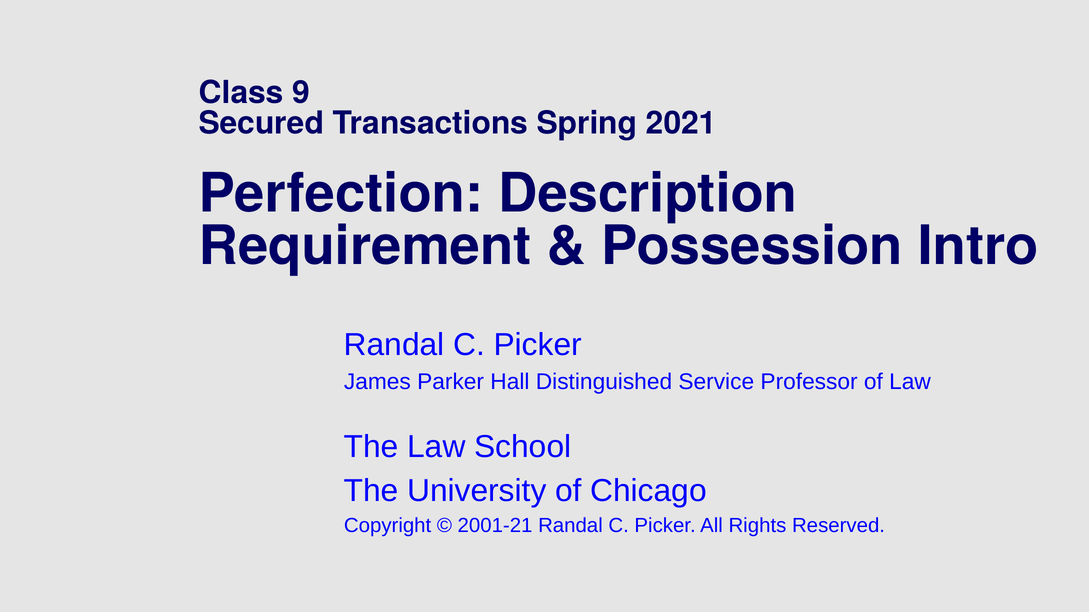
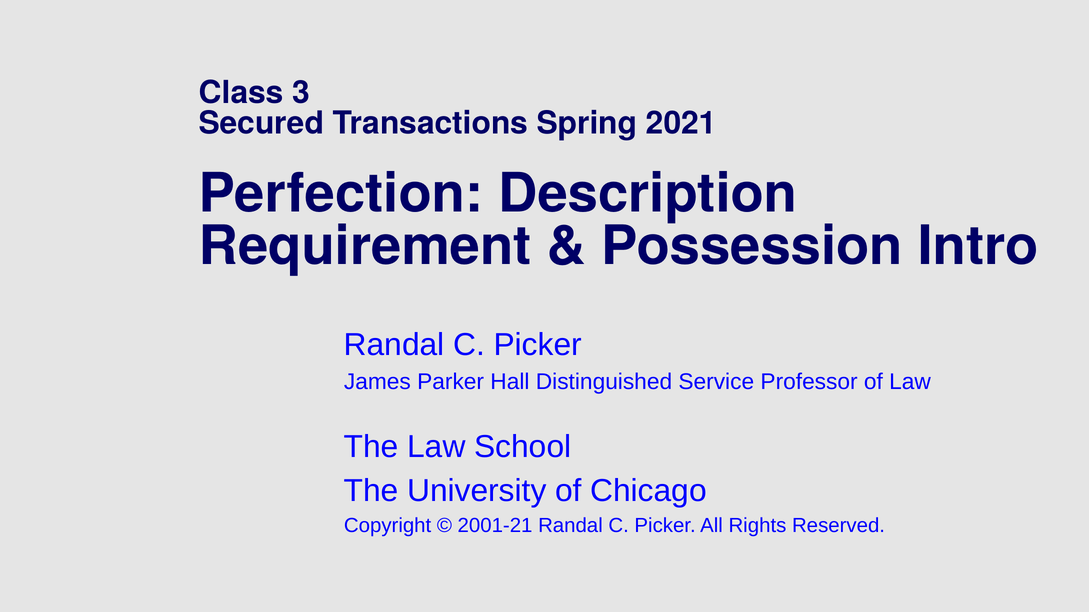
9: 9 -> 3 (301, 93)
